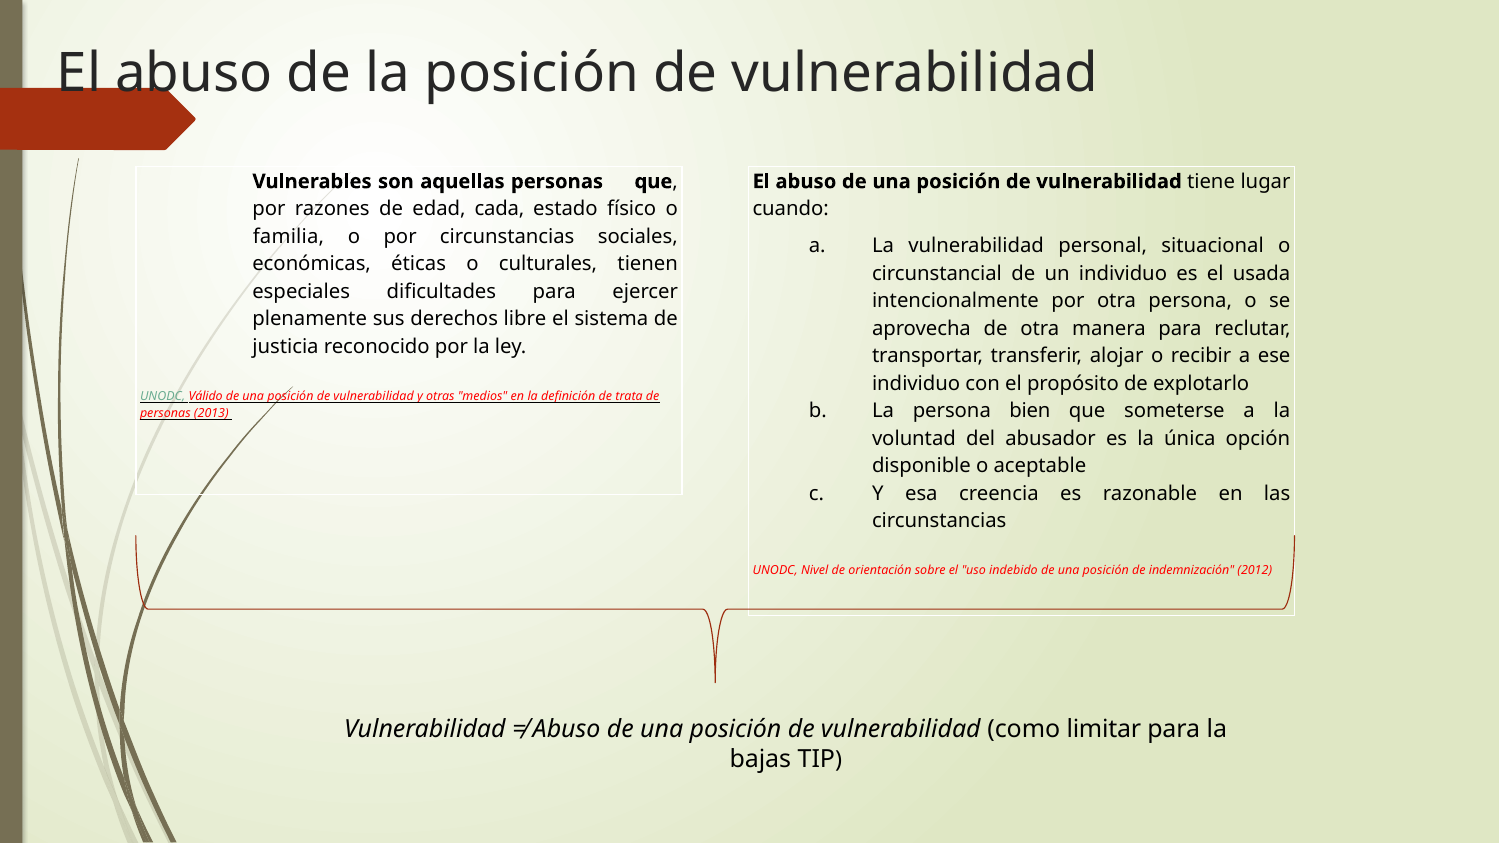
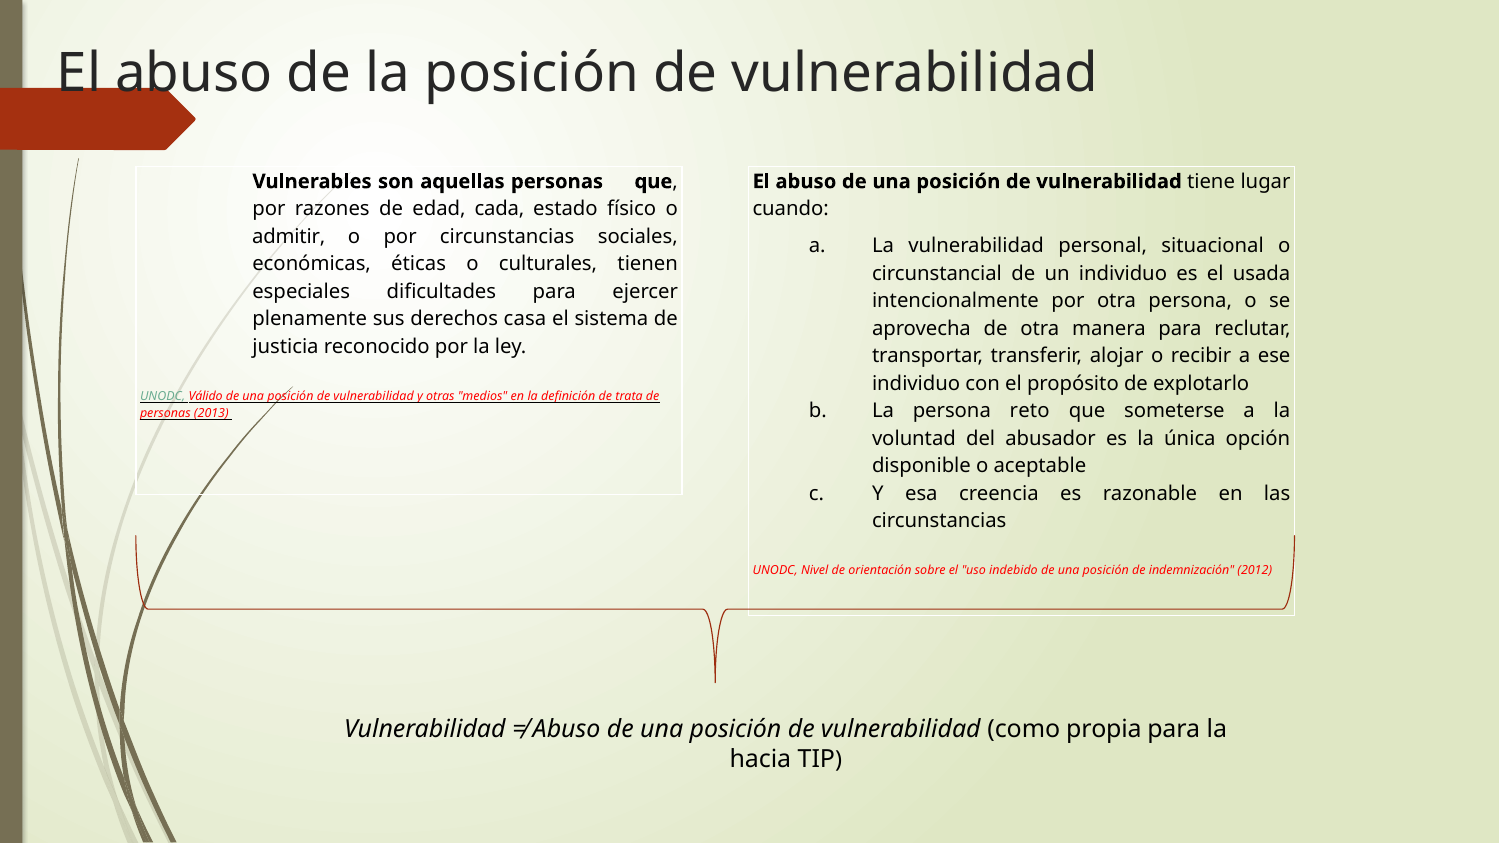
familia: familia -> admitir (289, 237)
libre: libre -> casa (525, 319)
bien: bien -> reto (1030, 411)
limitar: limitar -> propia (1104, 729)
bajas: bajas -> hacia (760, 759)
